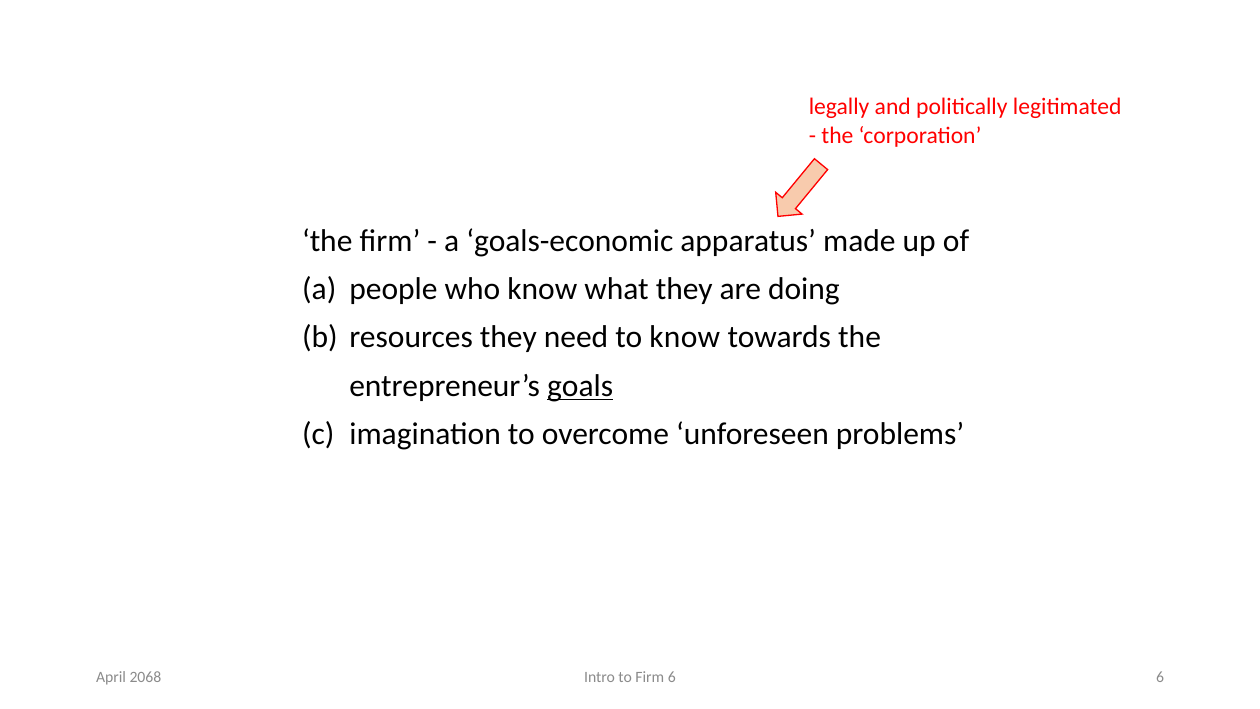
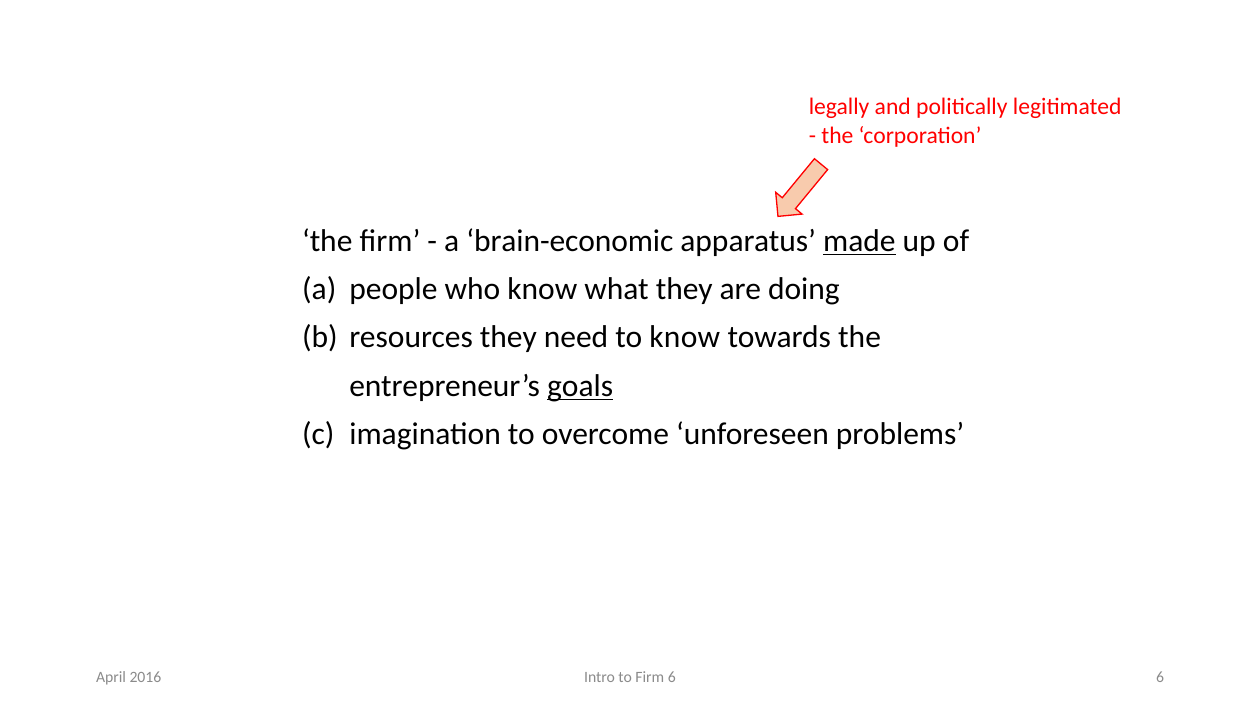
goals-economic: goals-economic -> brain-economic (570, 241)
made underline: none -> present (859, 241)
2068: 2068 -> 2016 (145, 677)
